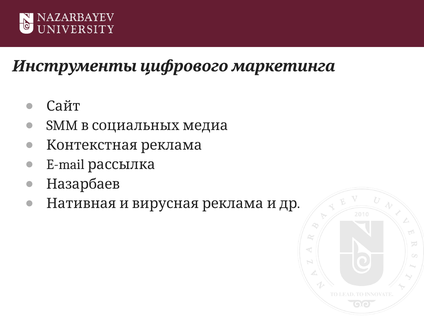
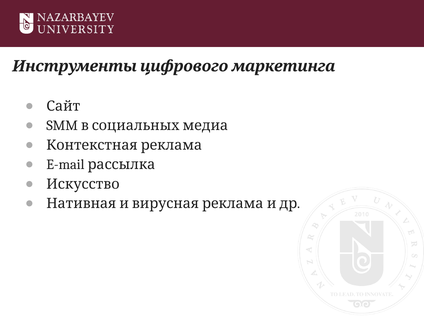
Назарбаев: Назарбаев -> Искусство (83, 184)
